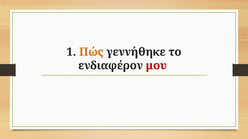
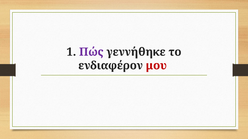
Πώς colour: orange -> purple (91, 52)
